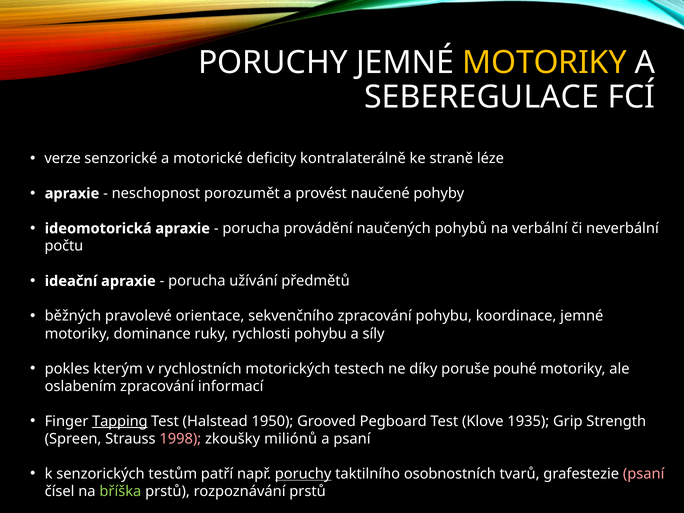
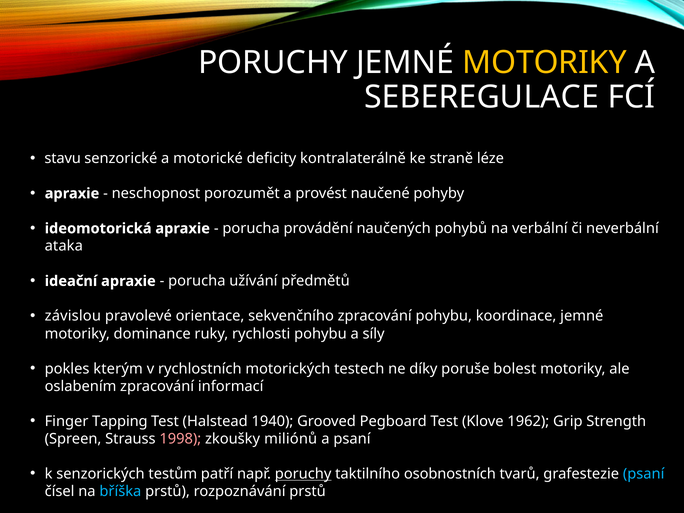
verze: verze -> stavu (63, 158)
počtu: počtu -> ataka (64, 246)
běžných: běžných -> závislou (73, 316)
pouhé: pouhé -> bolest (515, 369)
Tapping underline: present -> none (120, 421)
1950: 1950 -> 1940 (272, 421)
1935: 1935 -> 1962 (528, 421)
psaní colour: pink -> light blue (644, 474)
bříška colour: light green -> light blue (120, 492)
